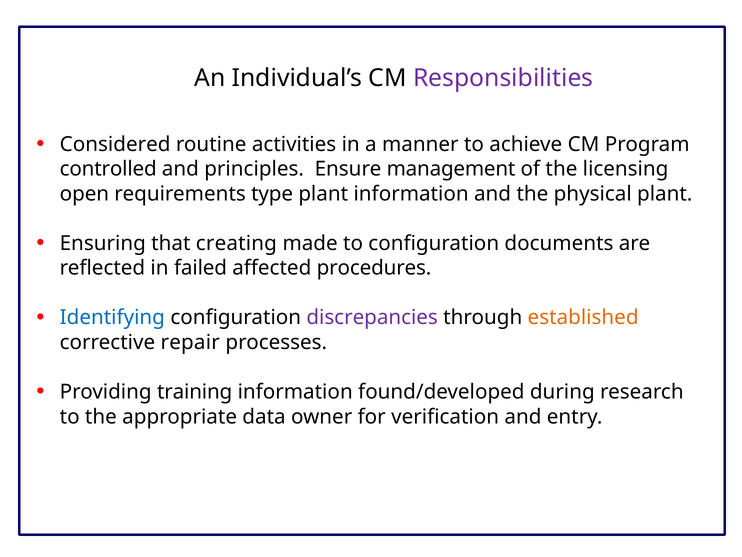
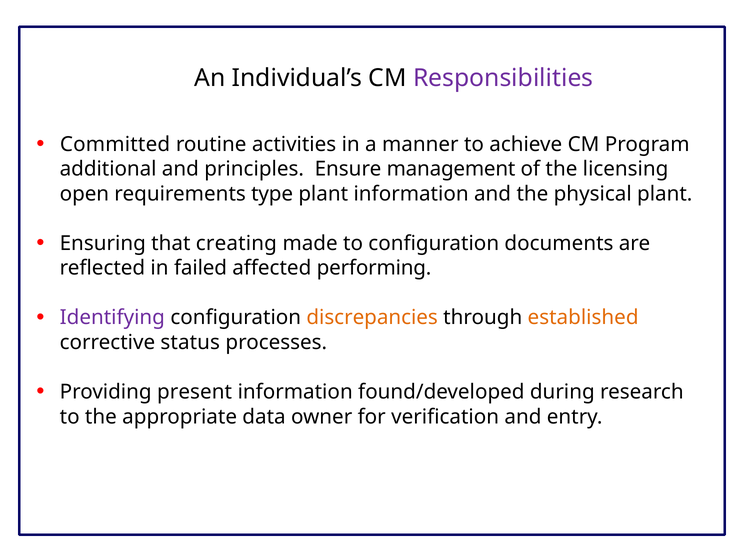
Considered: Considered -> Committed (115, 144)
controlled: controlled -> additional (108, 169)
procedures: procedures -> performing (374, 268)
Identifying colour: blue -> purple (112, 317)
discrepancies colour: purple -> orange (372, 317)
repair: repair -> status (190, 342)
training: training -> present (195, 392)
